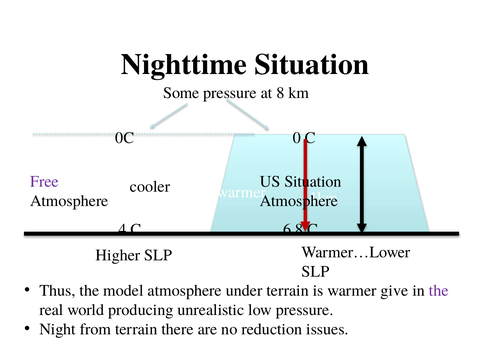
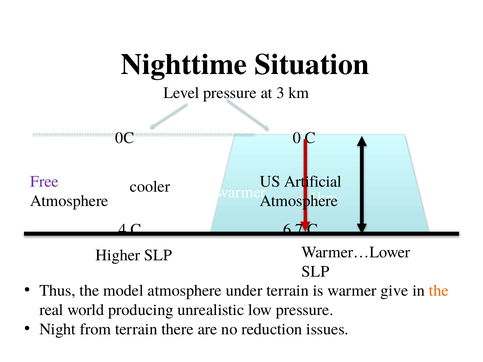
Some: Some -> Level (181, 93)
8: 8 -> 3 (280, 93)
US Situation: Situation -> Artificial (313, 182)
6.8: 6.8 -> 6.7 (293, 230)
the colour: purple -> orange (439, 291)
